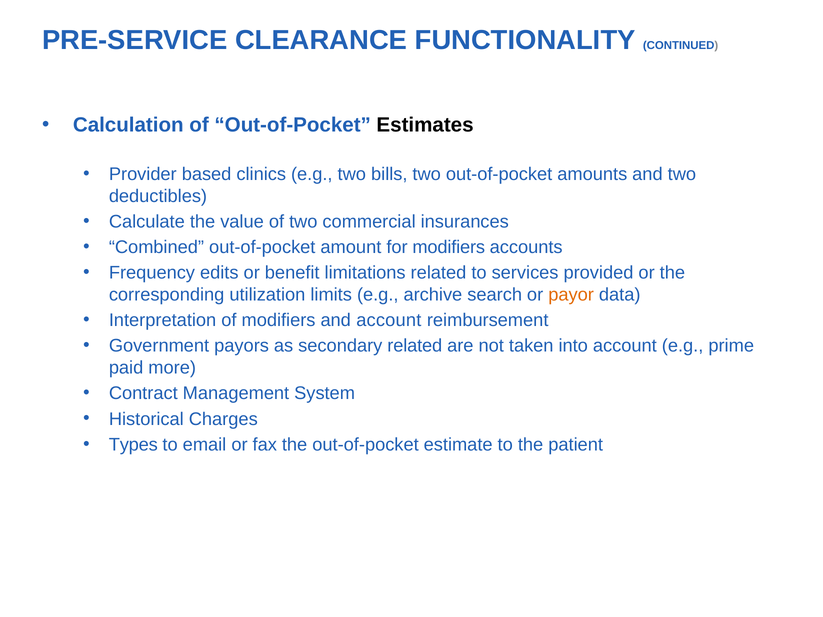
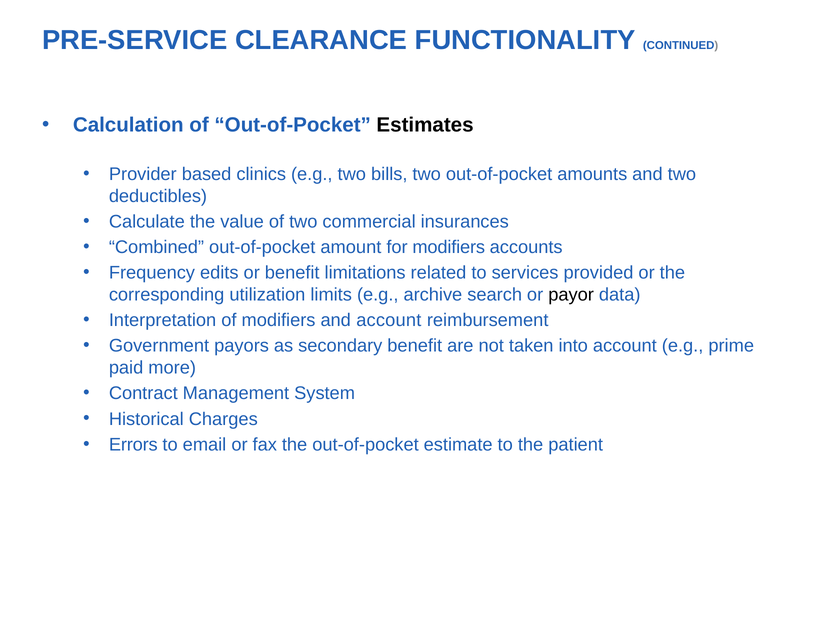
payor colour: orange -> black (571, 295)
secondary related: related -> benefit (415, 346)
Types: Types -> Errors (133, 445)
